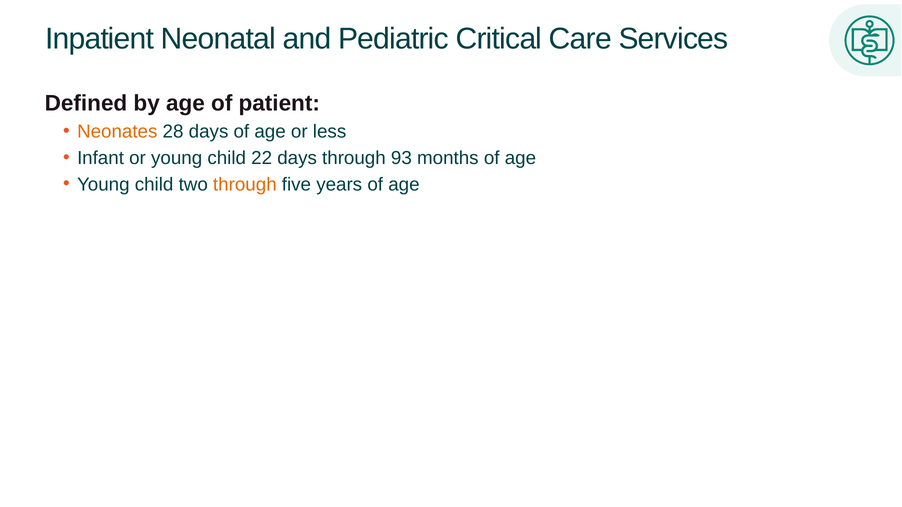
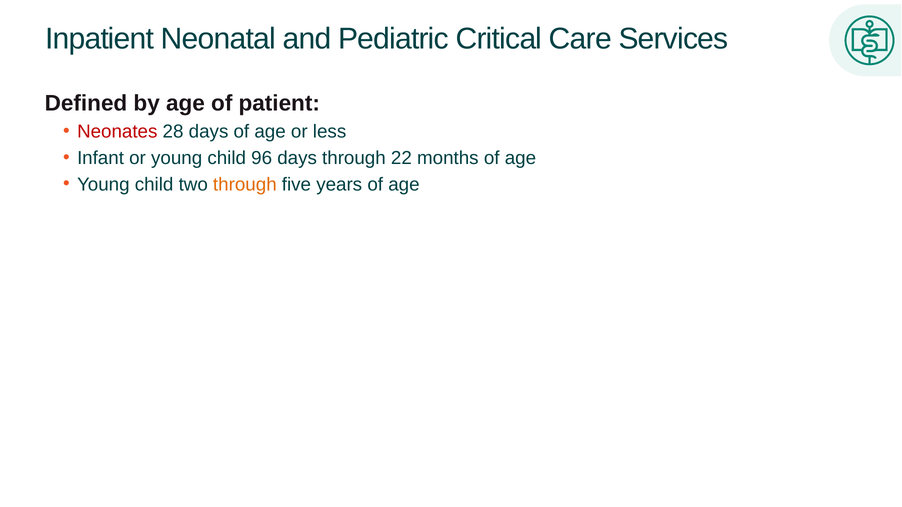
Neonates colour: orange -> red (117, 132)
22: 22 -> 96 (262, 158)
93: 93 -> 22 (401, 158)
